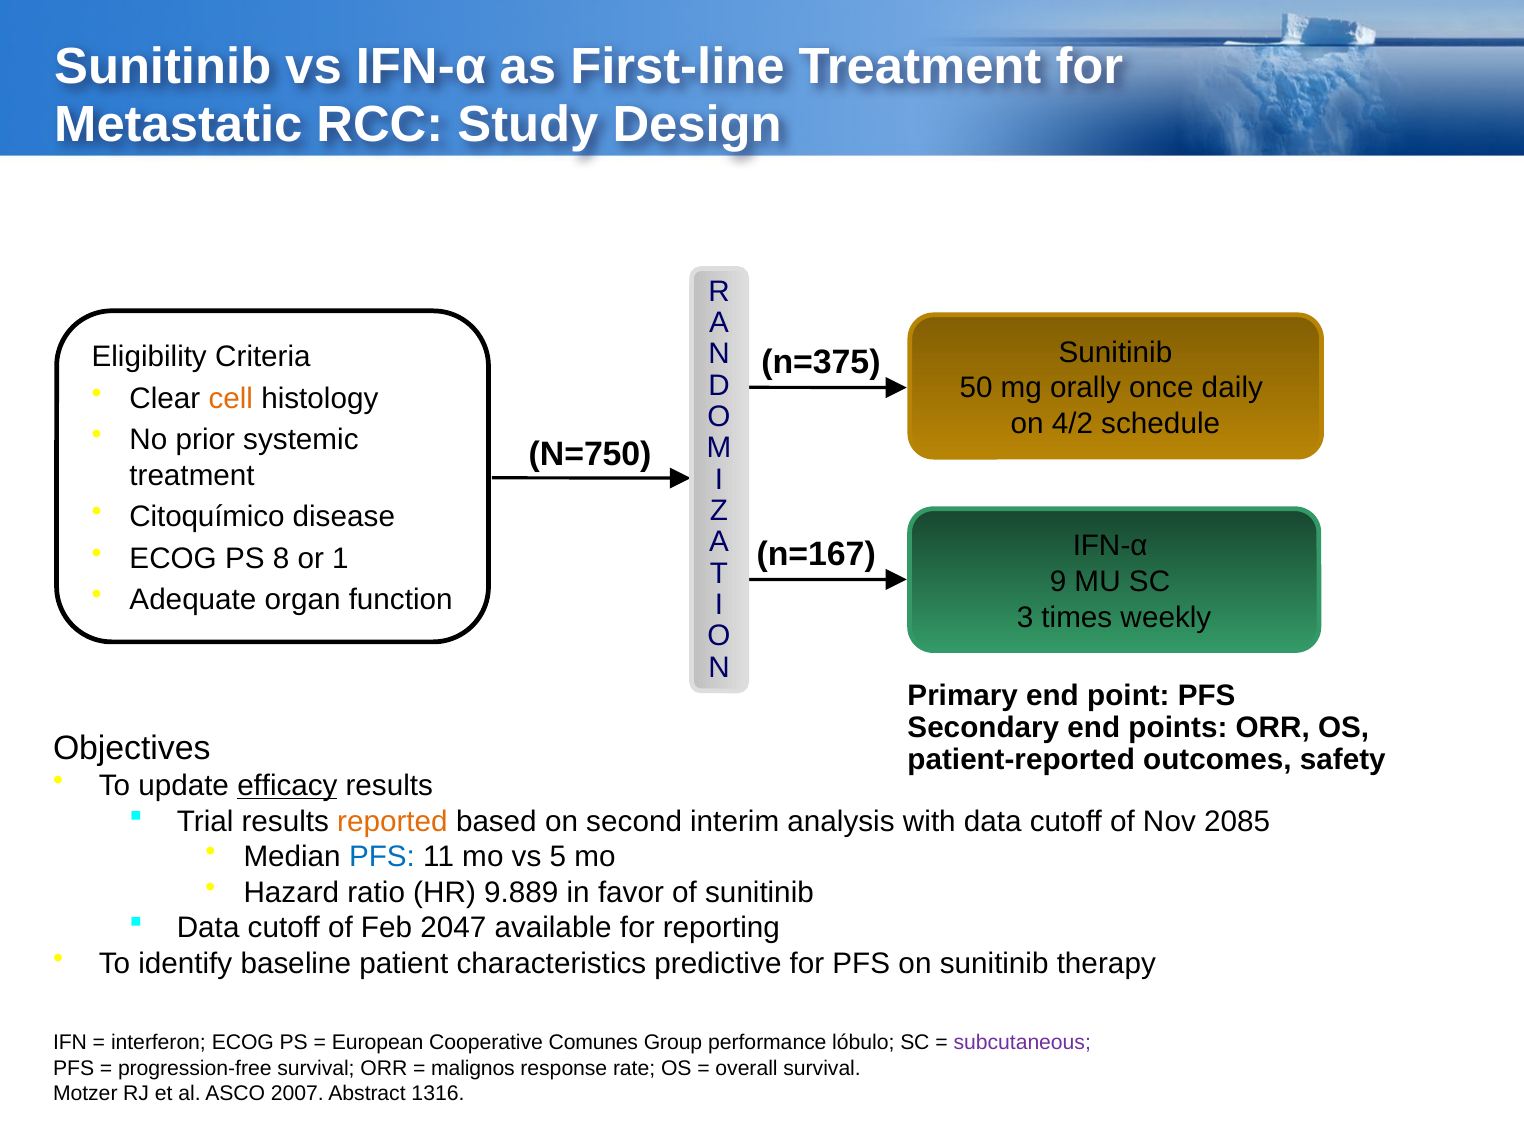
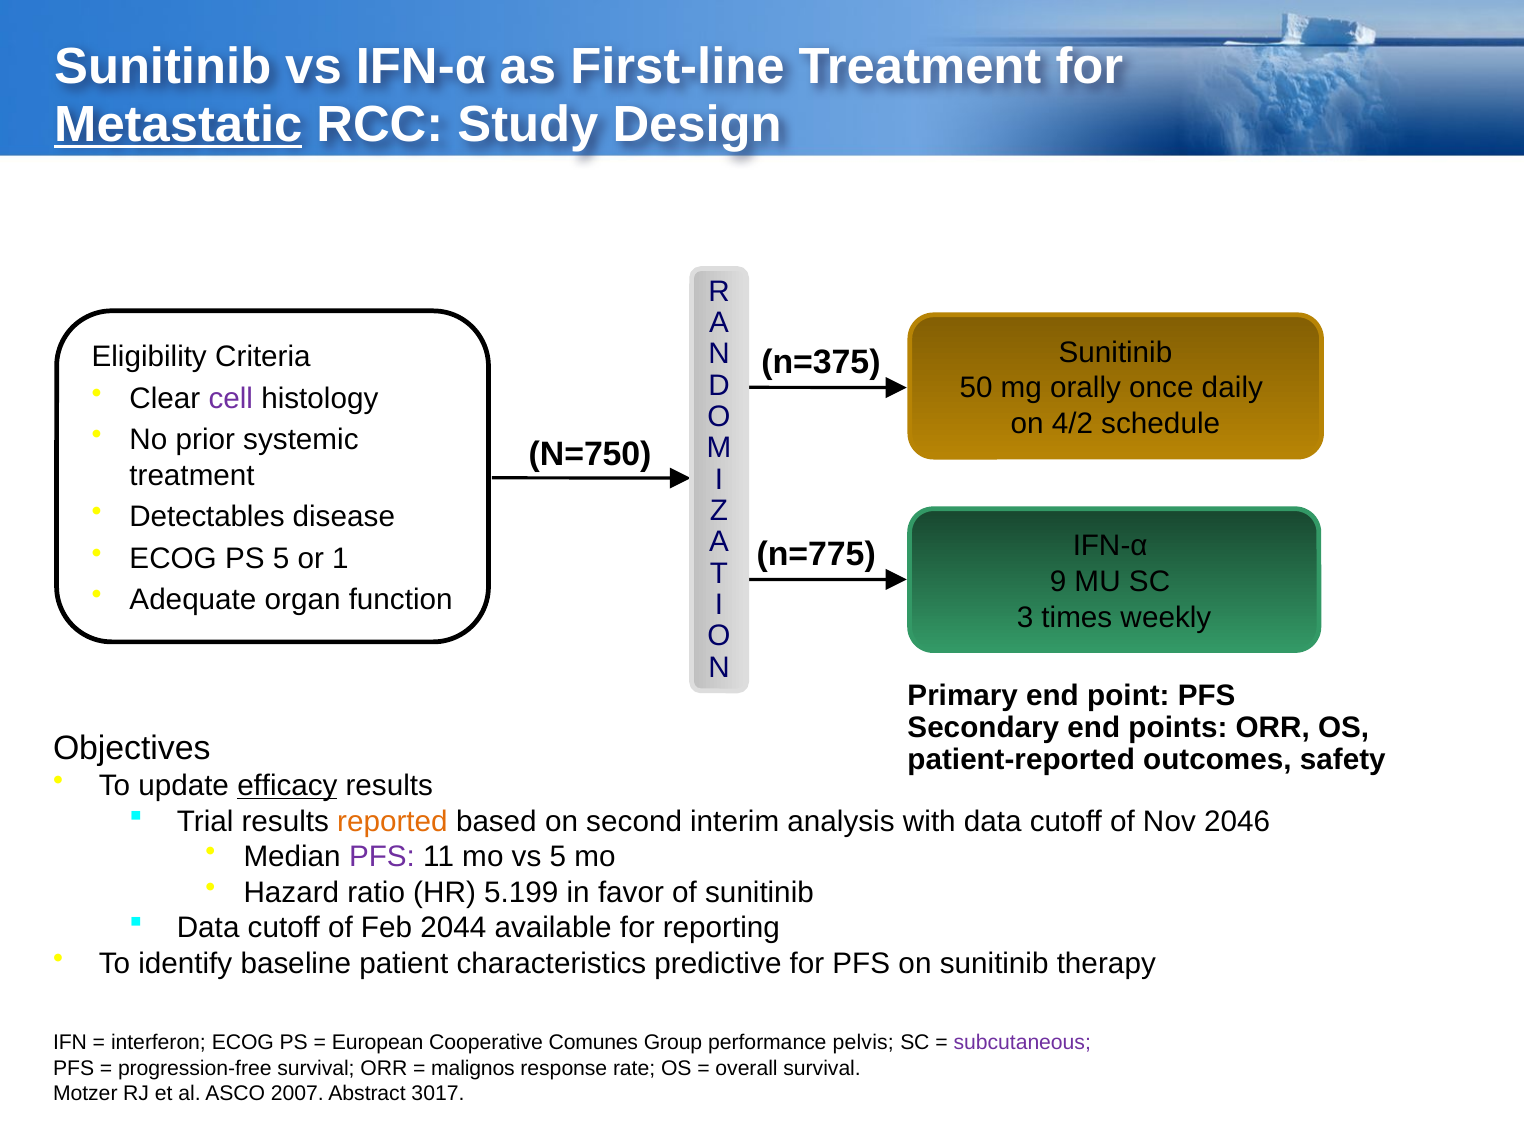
Metastatic underline: none -> present (178, 125)
cell colour: orange -> purple (231, 398)
Citoquímico: Citoquímico -> Detectables (207, 517)
n=167: n=167 -> n=775 (816, 554)
PS 8: 8 -> 5 (281, 558)
2085: 2085 -> 2046 (1237, 821)
PFS colour: blue -> purple (382, 857)
9.889: 9.889 -> 5.199 (521, 892)
2047: 2047 -> 2044 (453, 928)
lóbulo: lóbulo -> pelvis (863, 1043)
1316: 1316 -> 3017 (438, 1094)
